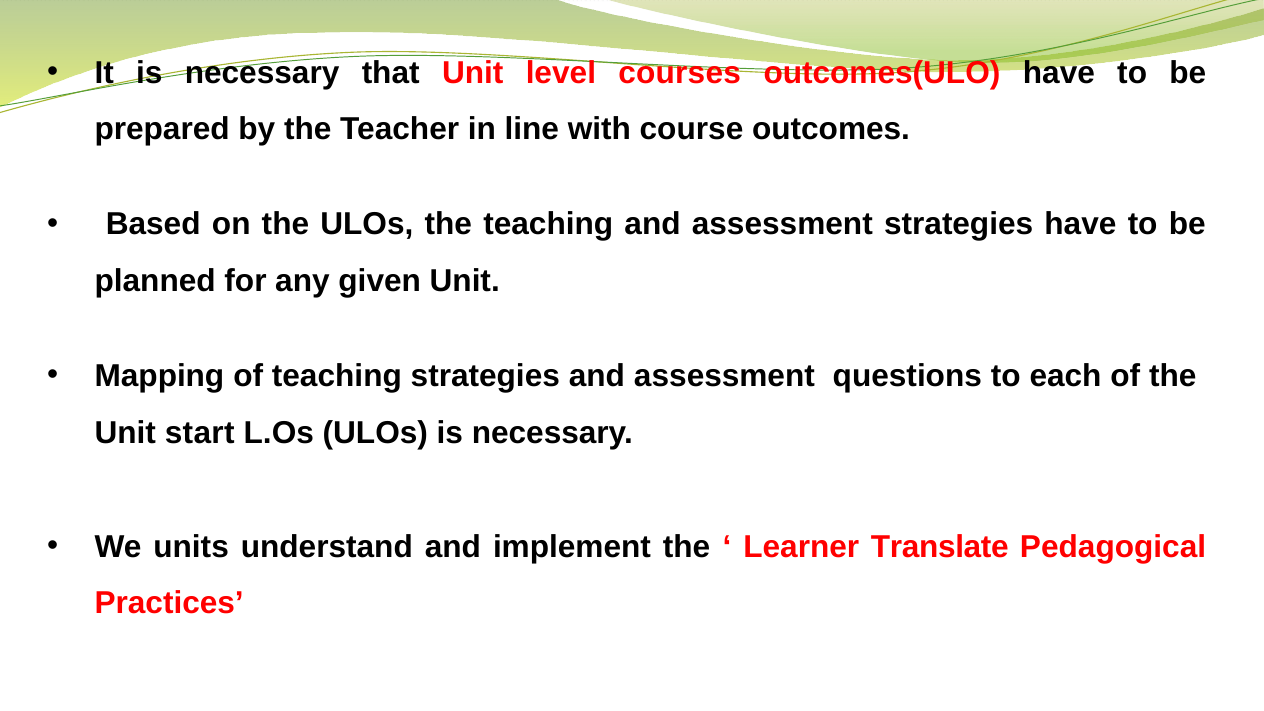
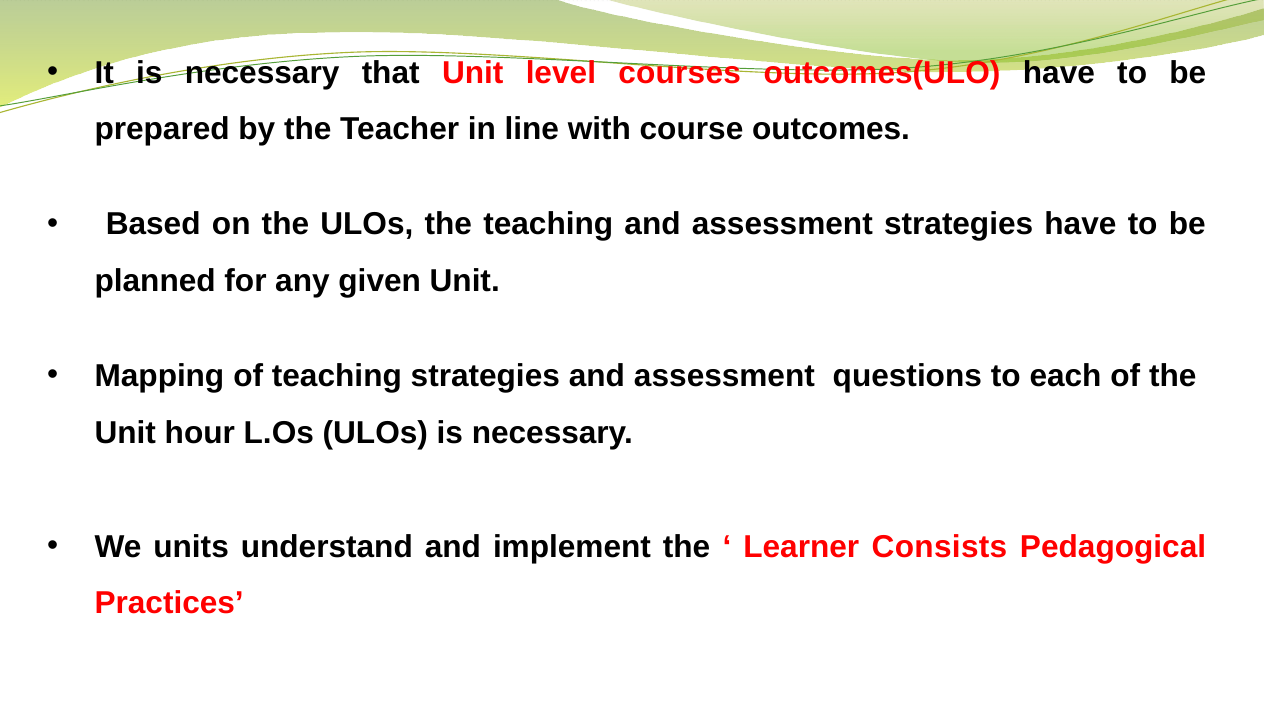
start: start -> hour (200, 433)
Translate: Translate -> Consists (940, 547)
